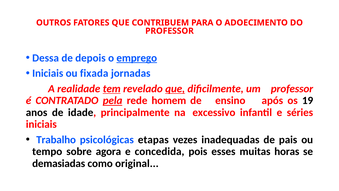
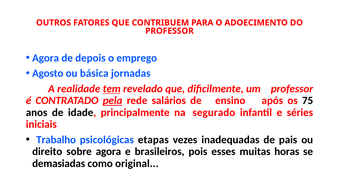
Dessa: Dessa -> Agora (46, 58)
emprego underline: present -> none (137, 58)
Iniciais: Iniciais -> Agosto (48, 73)
fixada: fixada -> básica (94, 73)
que underline: present -> none (175, 89)
homem: homem -> salários (169, 100)
19: 19 -> 75 (308, 100)
excessivo: excessivo -> segurado (214, 112)
tempo: tempo -> direito (47, 151)
concedida: concedida -> brasileiros (160, 151)
